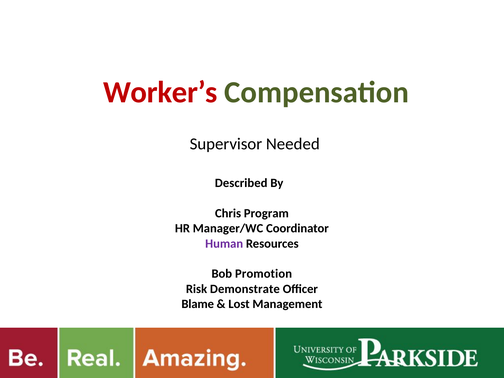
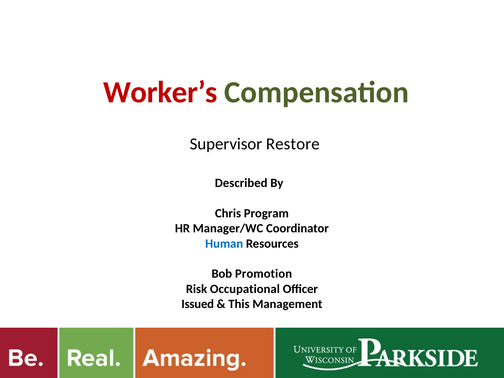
Needed: Needed -> Restore (293, 144)
Human colour: purple -> blue (224, 244)
Demonstrate: Demonstrate -> Occupational (245, 289)
Blame: Blame -> Issued (198, 304)
Lost: Lost -> This (239, 304)
